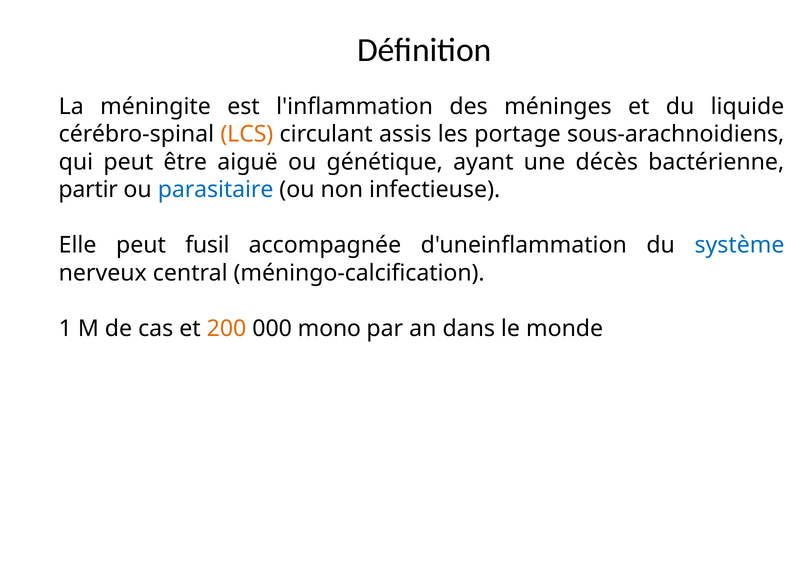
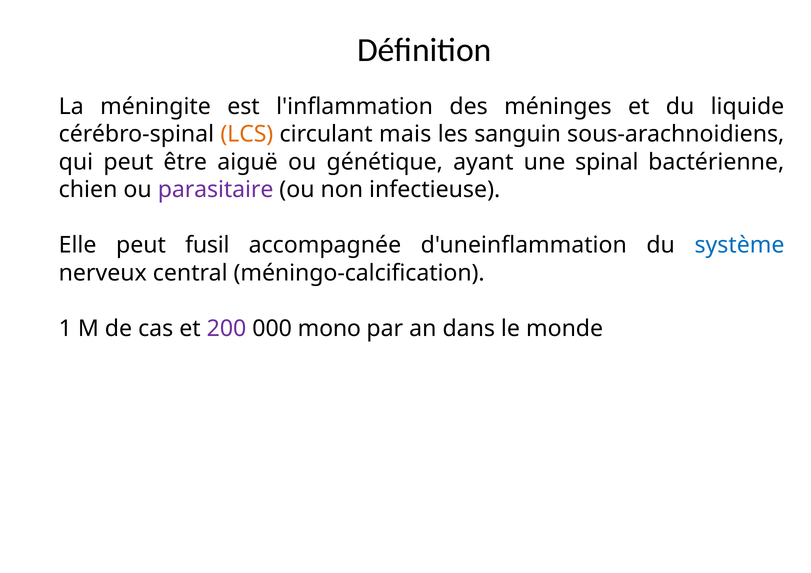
assis: assis -> mais (405, 134)
portage: portage -> sanguin (518, 134)
décès: décès -> spinal (607, 162)
partir: partir -> chien (88, 190)
parasitaire colour: blue -> purple (216, 190)
200 colour: orange -> purple (227, 328)
